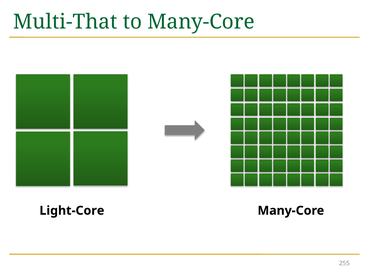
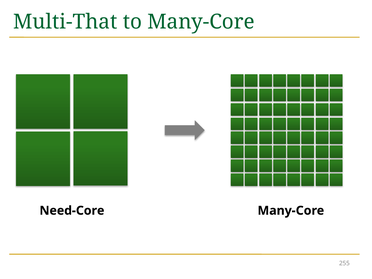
Light-Core: Light-Core -> Need-Core (72, 211)
